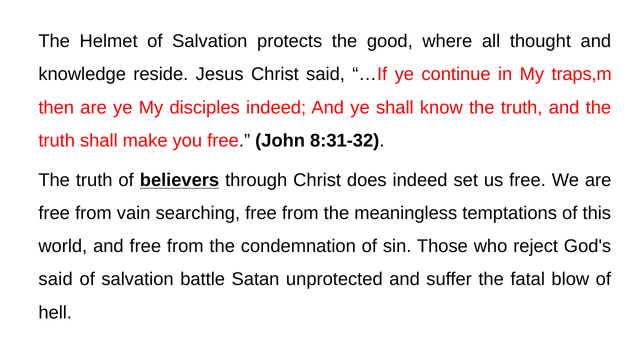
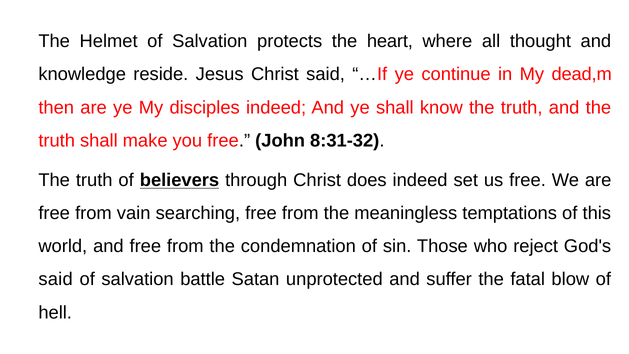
good: good -> heart (390, 41)
traps,m: traps,m -> dead,m (582, 74)
